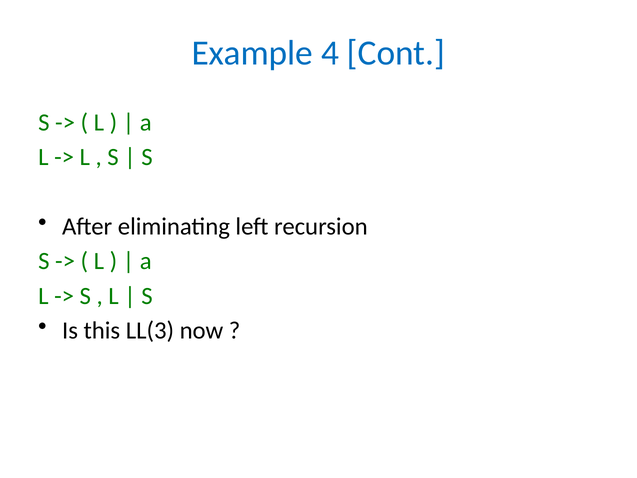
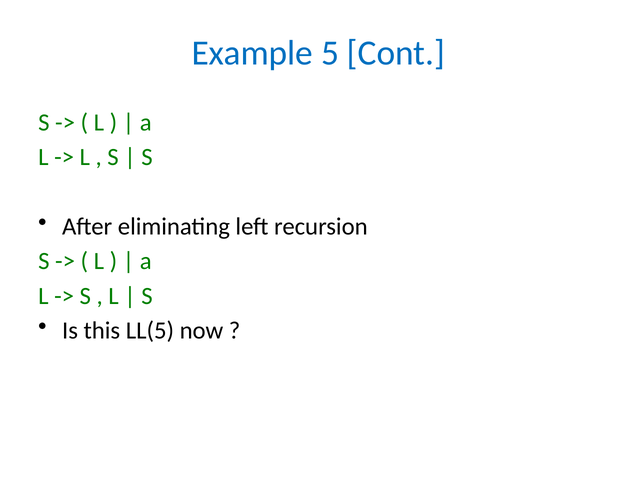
4: 4 -> 5 (330, 53)
LL(3: LL(3 -> LL(5 (150, 331)
